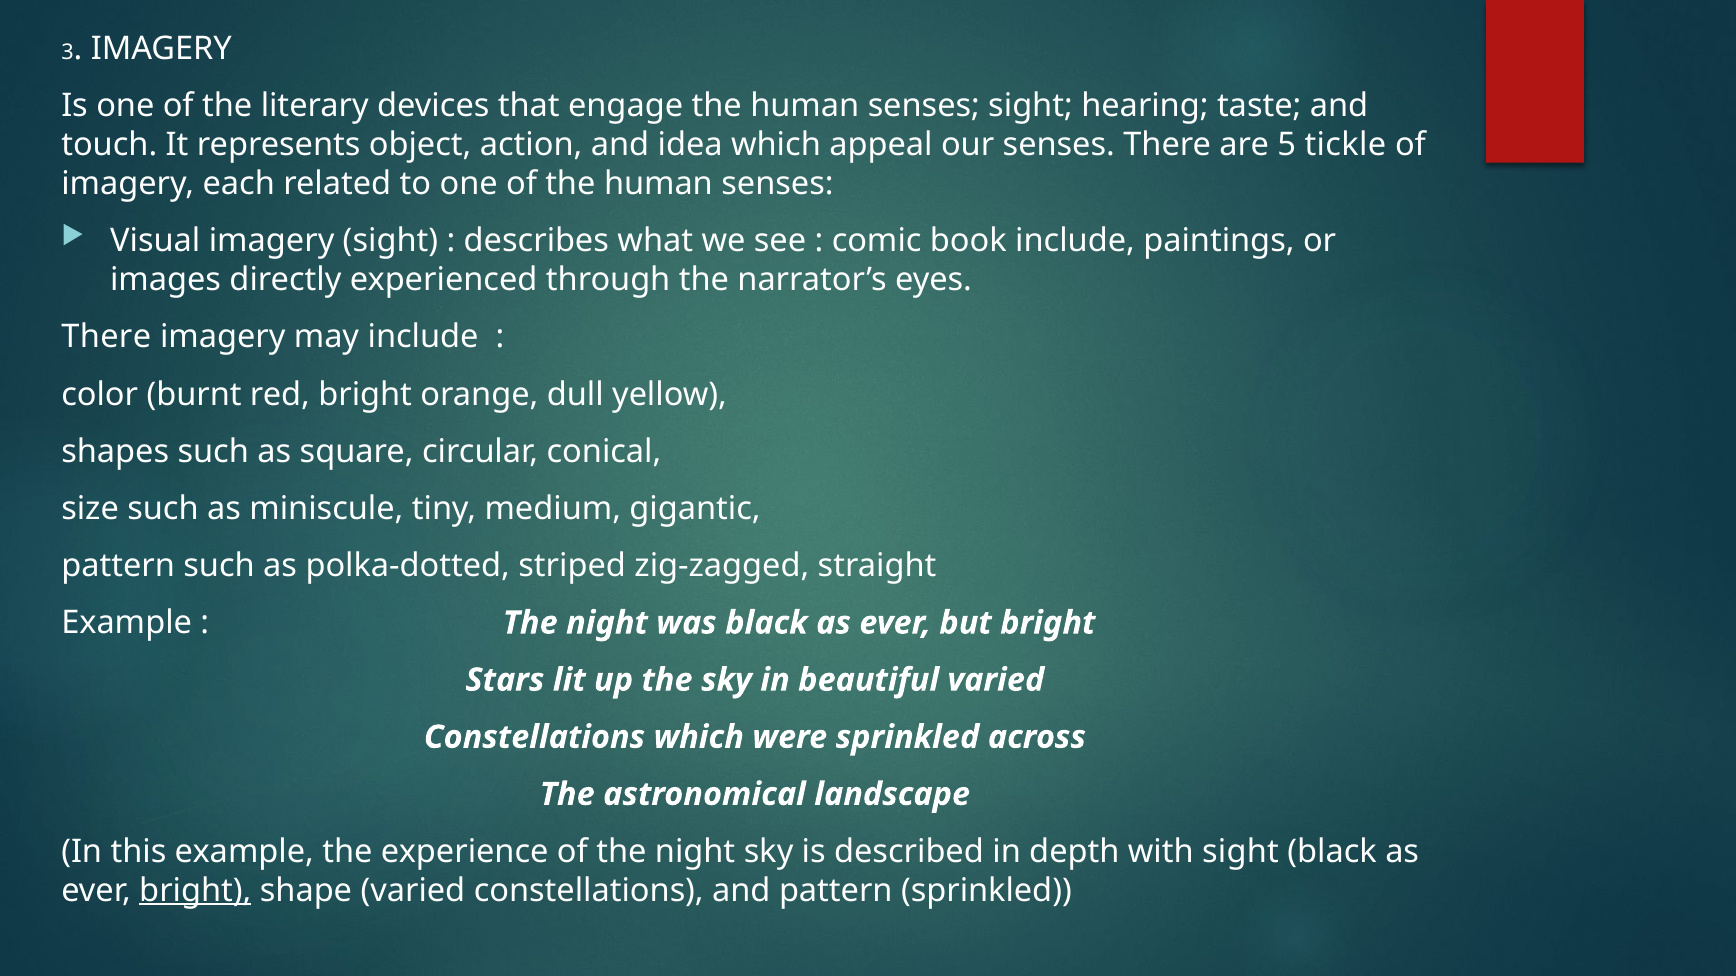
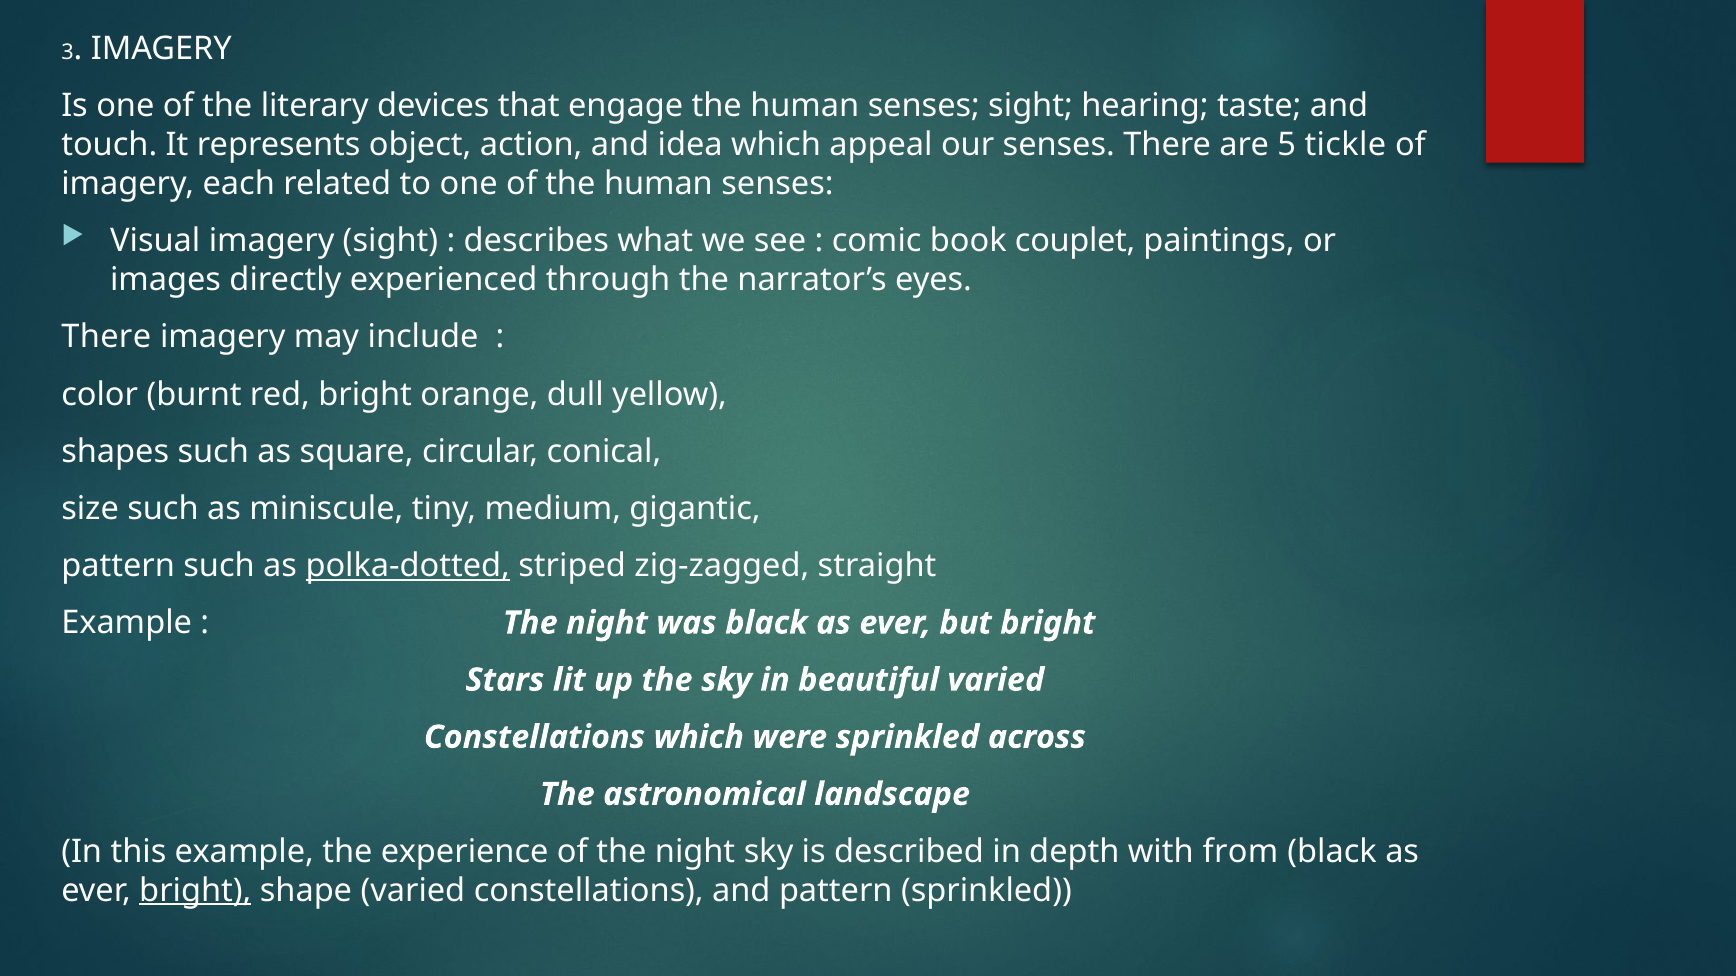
book include: include -> couplet (1075, 241)
polka-dotted underline: none -> present (408, 566)
with sight: sight -> from (1240, 852)
